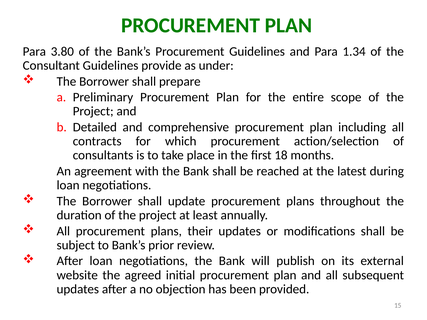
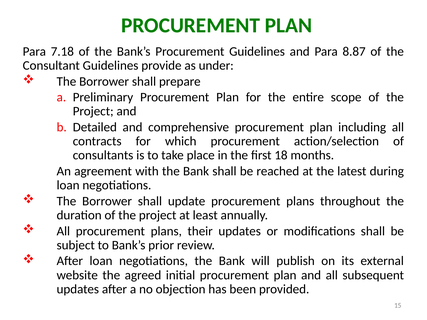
3.80: 3.80 -> 7.18 (62, 52)
1.34: 1.34 -> 8.87 (354, 52)
